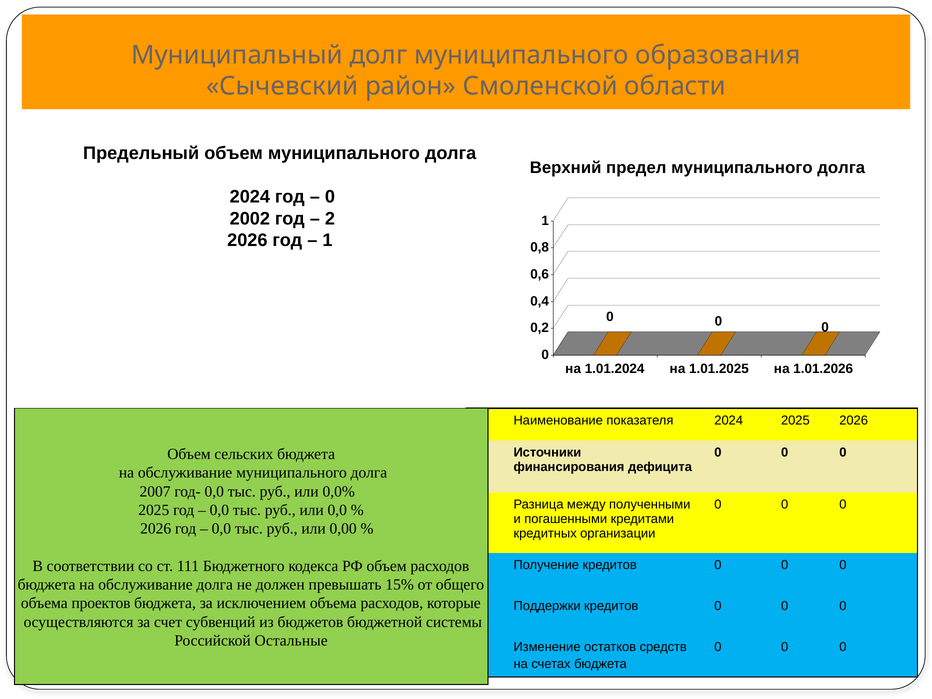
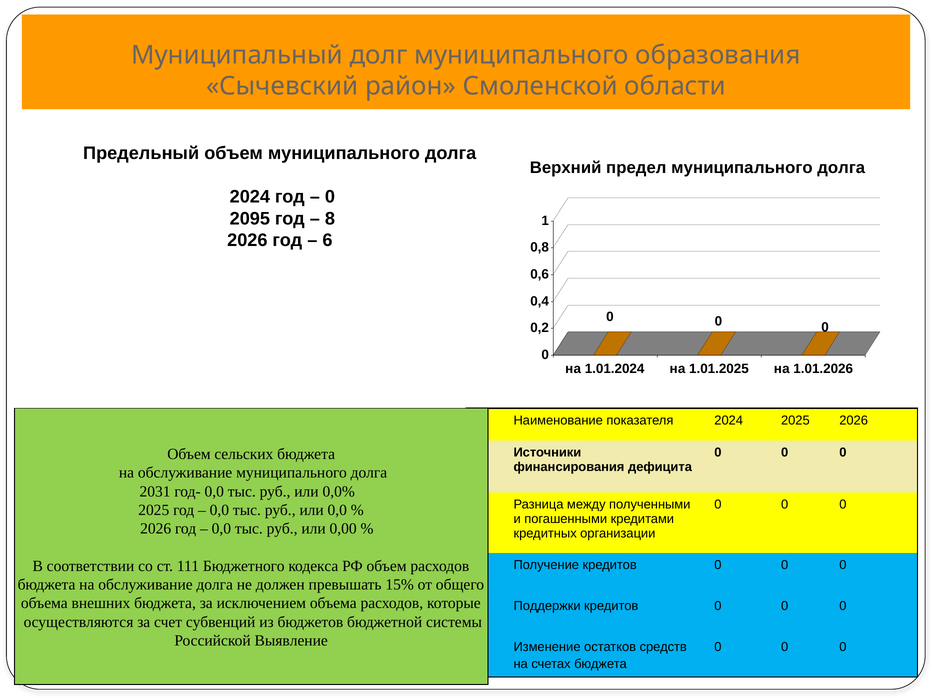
2002: 2002 -> 2095 (250, 219)
2: 2 -> 8 (330, 219)
1: 1 -> 6 (327, 240)
2007: 2007 -> 2031 (155, 491)
проектов: проектов -> внешних (101, 603)
Остальные: Остальные -> Выявление (291, 641)
